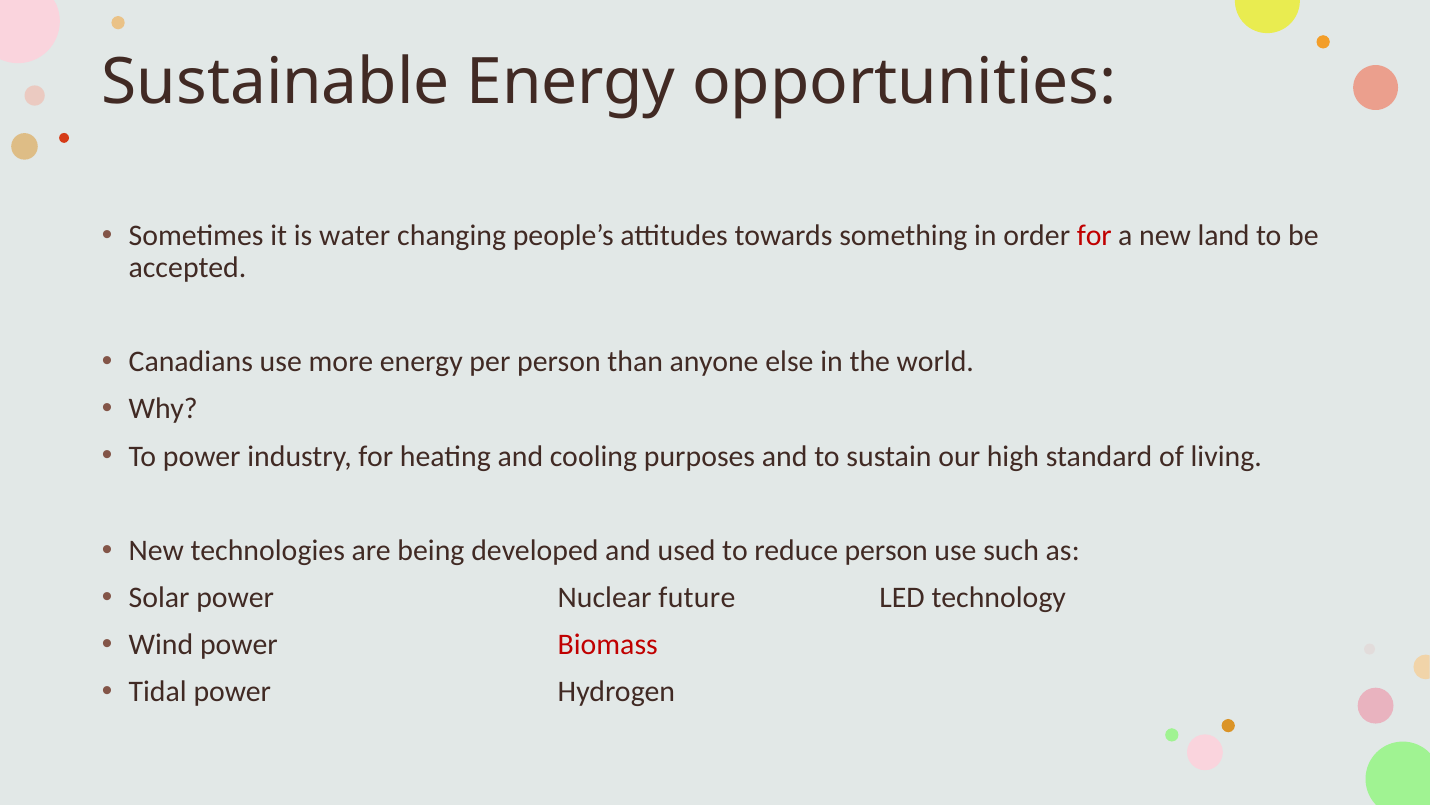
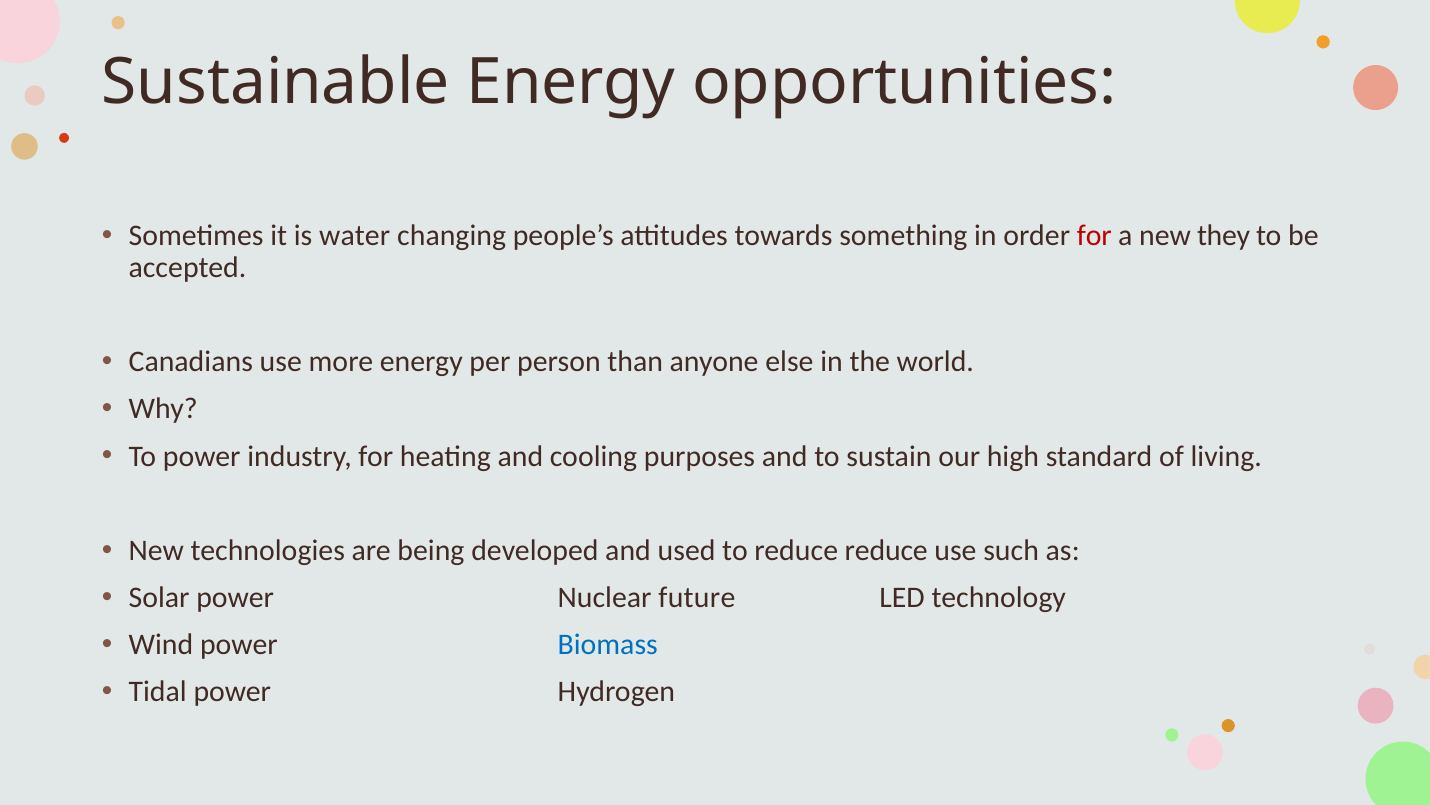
land: land -> they (1224, 235)
reduce person: person -> reduce (886, 550)
Biomass colour: red -> blue (608, 644)
